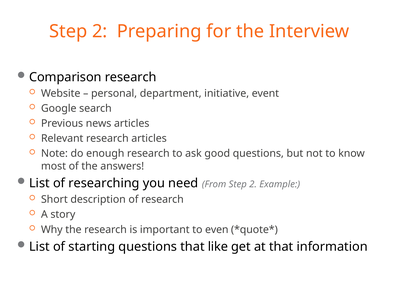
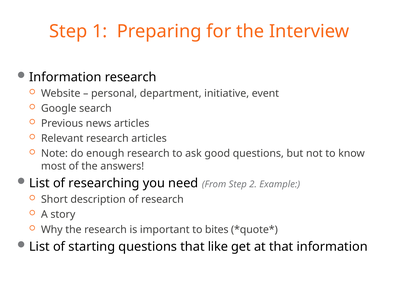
2: 2 -> 1 (100, 31)
Comparison: Comparison -> Information (65, 77)
even: even -> bites (217, 230)
